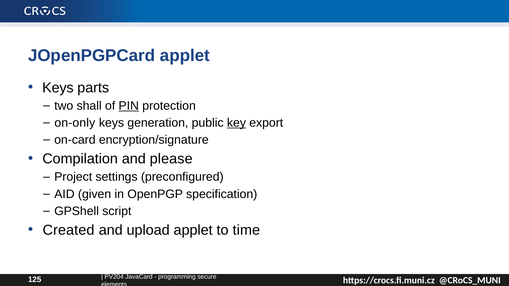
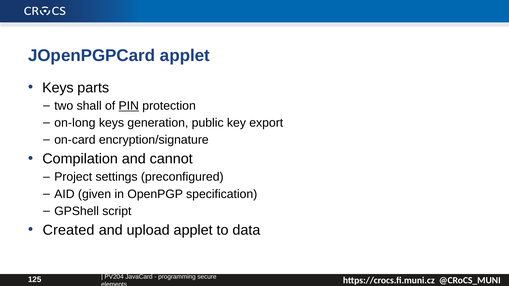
on-only: on-only -> on-long (75, 123)
key underline: present -> none (236, 123)
please: please -> cannot (171, 159)
time: time -> data (246, 230)
